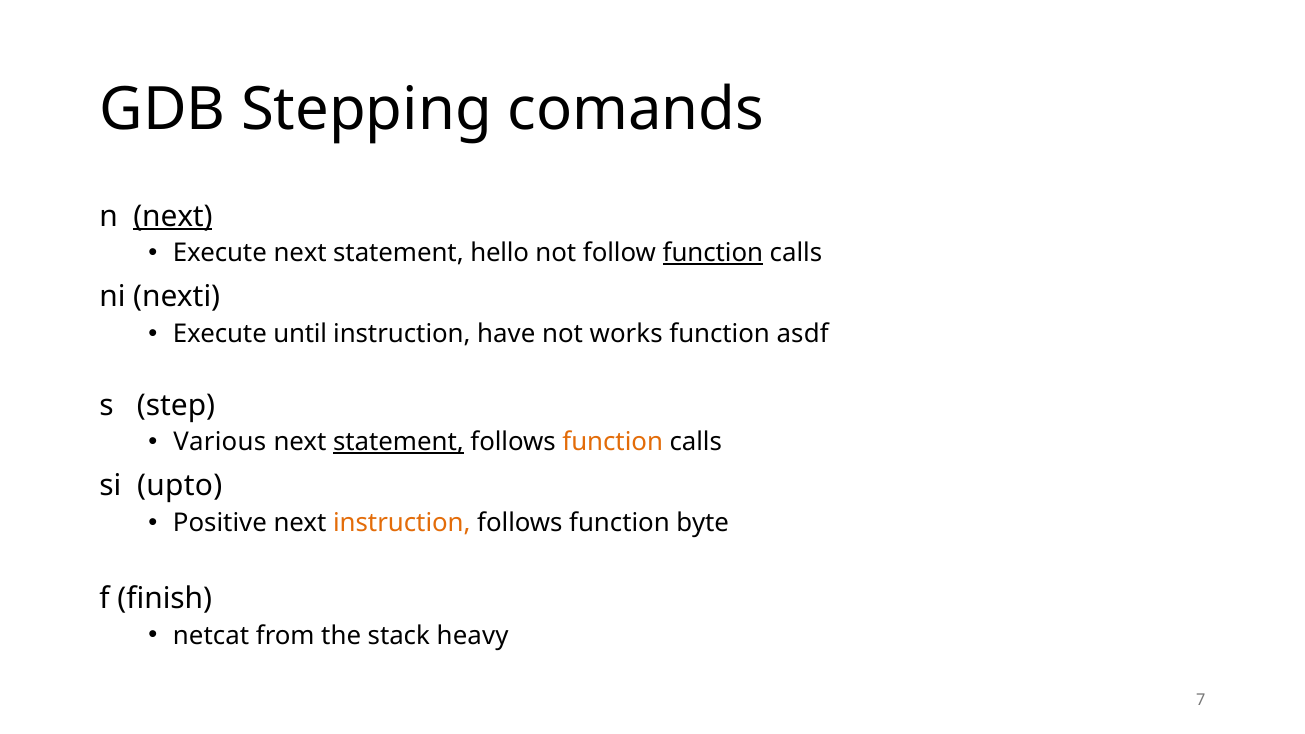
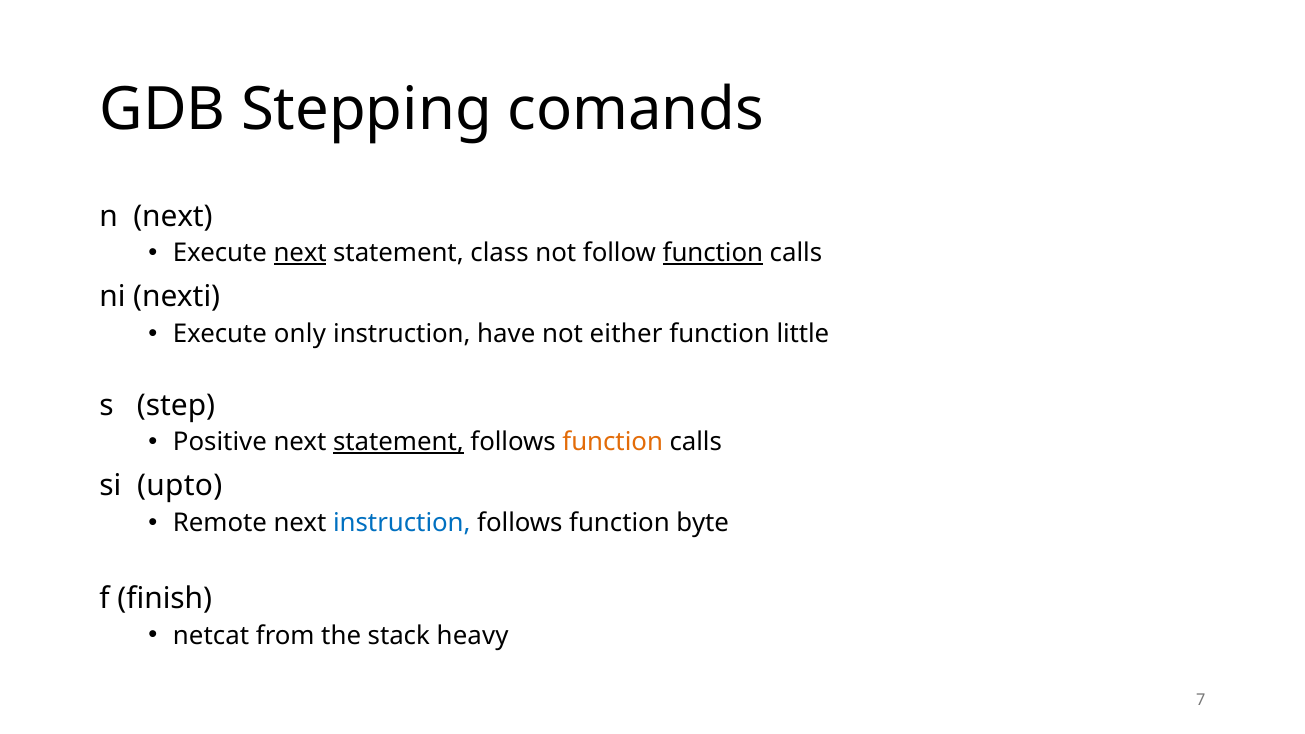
next underline: present -> none (173, 216)
next underline: none -> present (300, 253)
hello: hello -> class (500, 253)
until: until -> only (300, 334)
works: works -> either (626, 334)
asdf: asdf -> little (803, 334)
Various: Various -> Positive (220, 442)
Positive: Positive -> Remote (220, 523)
instruction colour: orange -> blue (402, 523)
